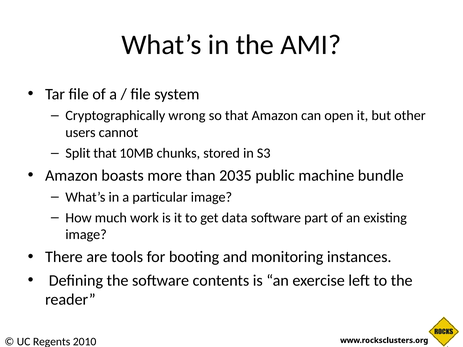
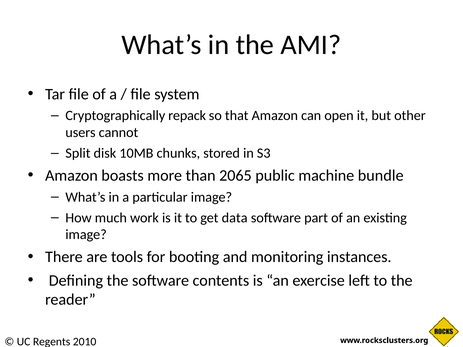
wrong: wrong -> repack (187, 116)
Split that: that -> disk (105, 153)
2035: 2035 -> 2065 (235, 176)
